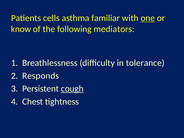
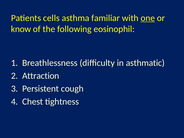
mediators: mediators -> eosinophil (114, 29)
tolerance: tolerance -> asthmatic (145, 63)
Responds: Responds -> Attraction (41, 76)
cough underline: present -> none (72, 89)
